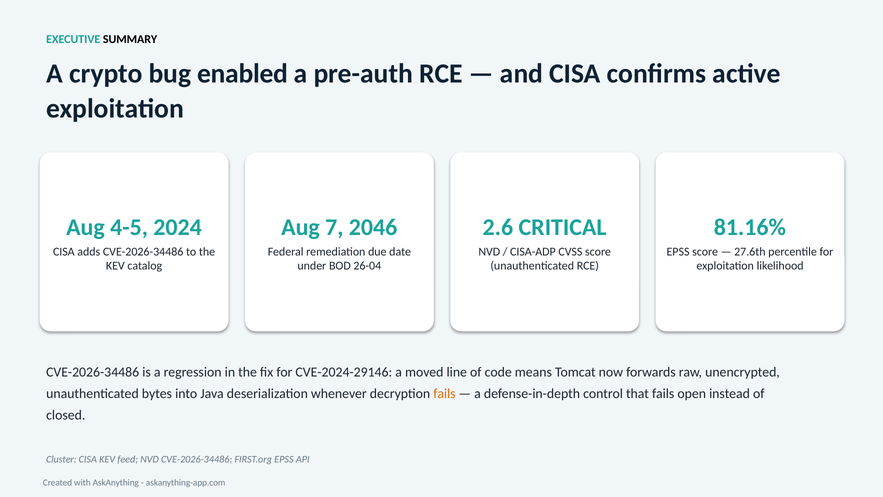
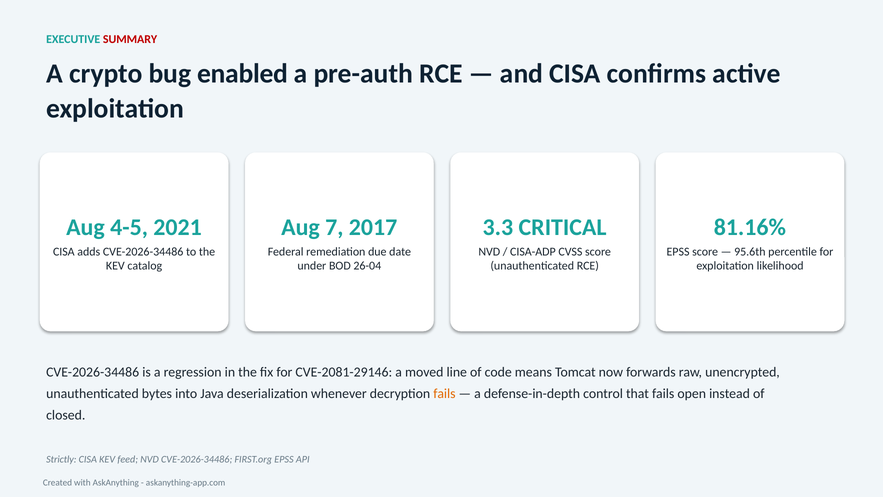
SUMMARY colour: black -> red (130, 39)
2024: 2024 -> 2021 (178, 227)
2046: 2046 -> 2017 (373, 227)
2.6: 2.6 -> 3.3 (498, 227)
27.6th: 27.6th -> 95.6th (750, 252)
CVE-2024-29146: CVE-2024-29146 -> CVE-2081-29146 (344, 372)
Cluster: Cluster -> Strictly (61, 459)
